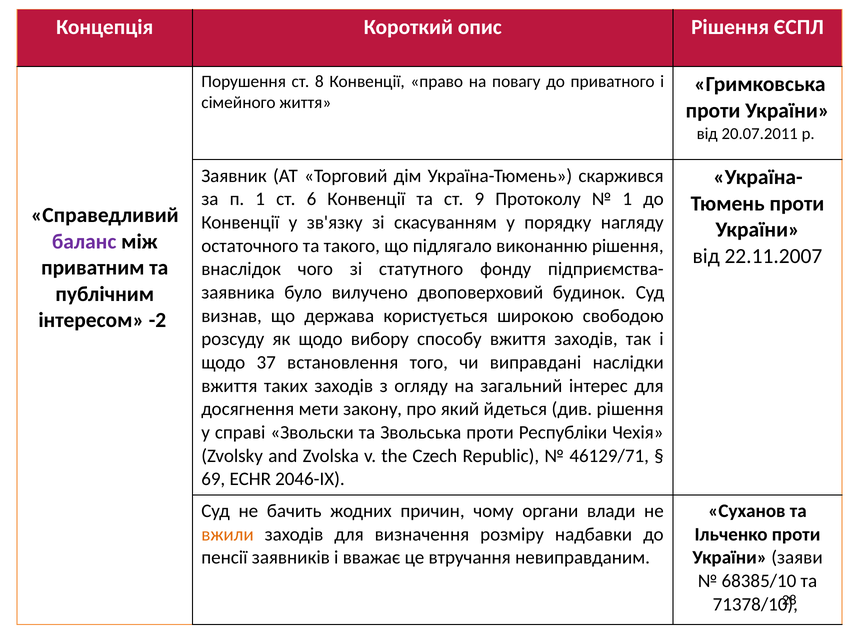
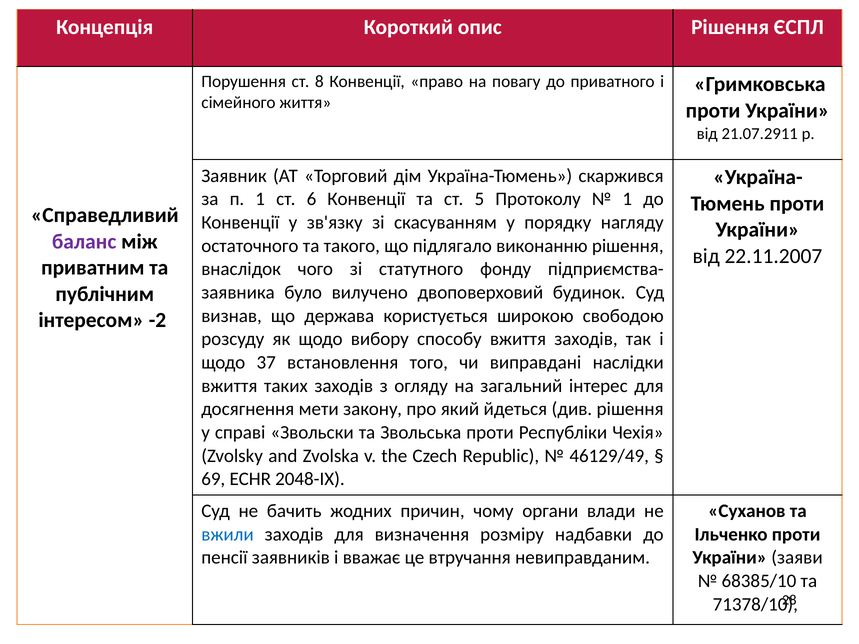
20.07.2011: 20.07.2011 -> 21.07.2911 (760, 134)
9: 9 -> 5 (479, 199)
46129/71: 46129/71 -> 46129/49 (609, 456)
2046-IX: 2046-IX -> 2048-IX (310, 479)
вжили colour: orange -> blue (228, 535)
